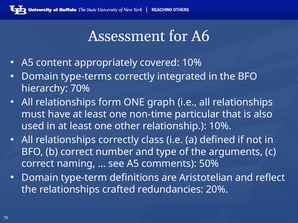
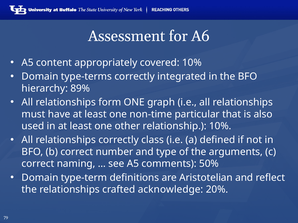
70%: 70% -> 89% (80, 89)
redundancies: redundancies -> acknowledge (171, 190)
